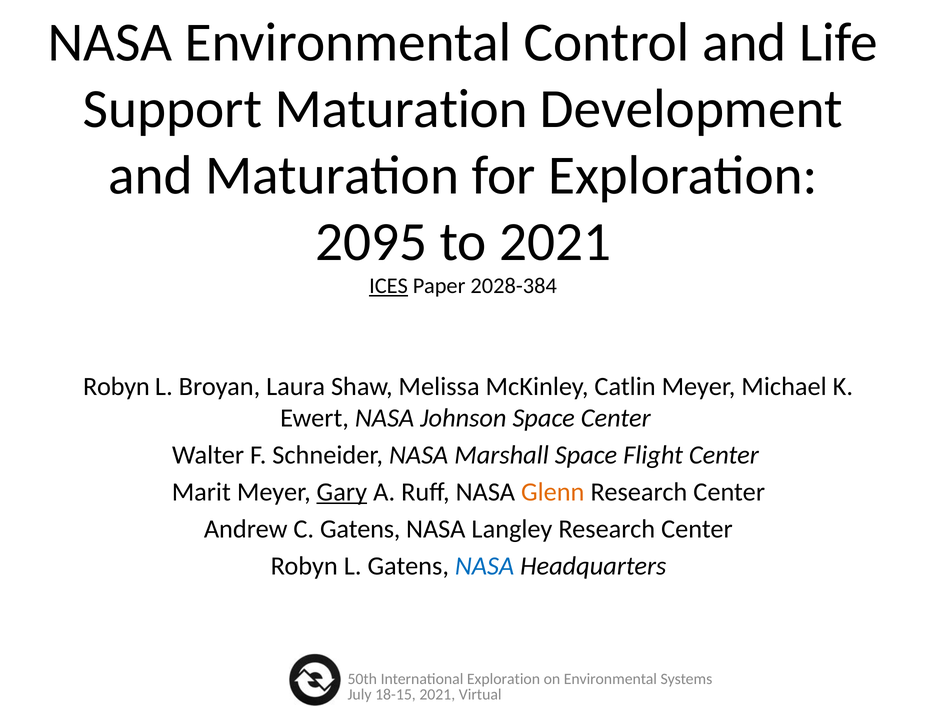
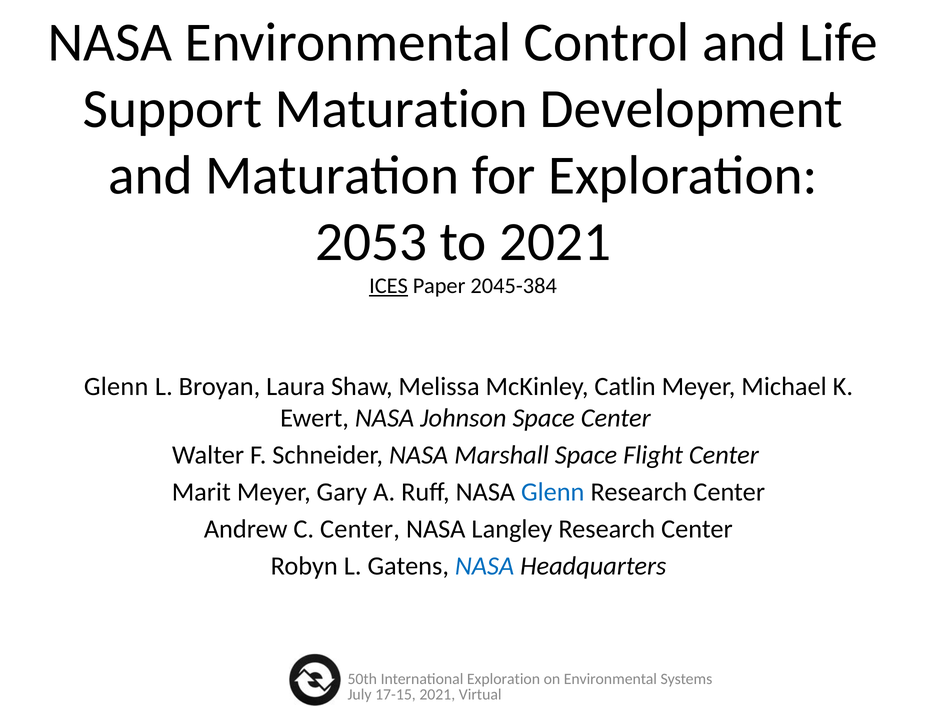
2095: 2095 -> 2053 (371, 242)
2028-384: 2028-384 -> 2045-384 (514, 286)
Robyn: Robyn -> Glenn (116, 387)
Gary underline: present -> none (342, 492)
Glenn colour: orange -> blue (553, 492)
C Gatens: Gatens -> Center (360, 529)
18-15: 18-15 -> 17-15 (395, 695)
